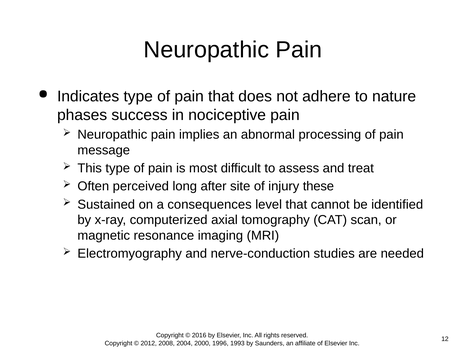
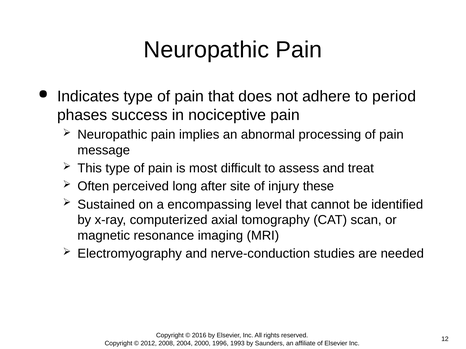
nature: nature -> period (394, 97)
consequences: consequences -> encompassing (210, 205)
